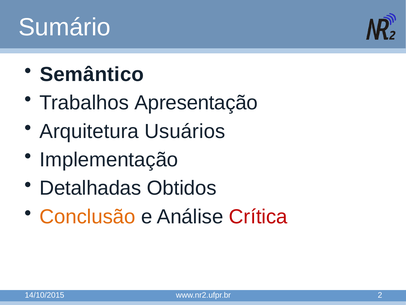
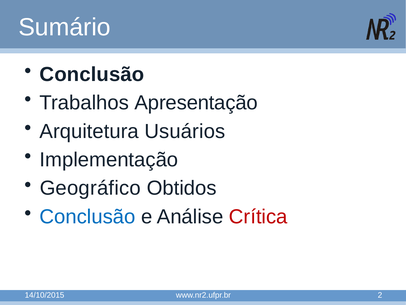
Semântico: Semântico -> Conclusão (92, 74)
Detalhadas: Detalhadas -> Geográfico (90, 188)
Conclusão colour: orange -> blue (88, 216)
